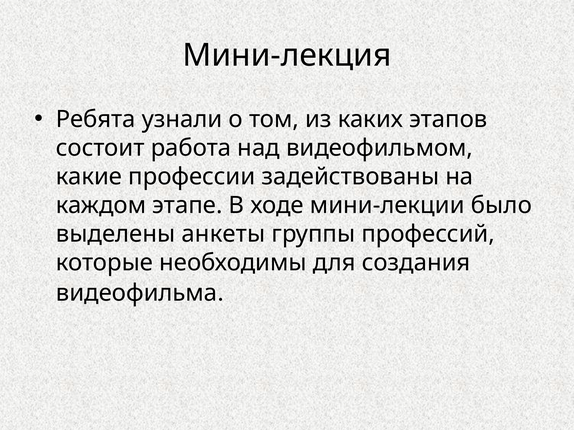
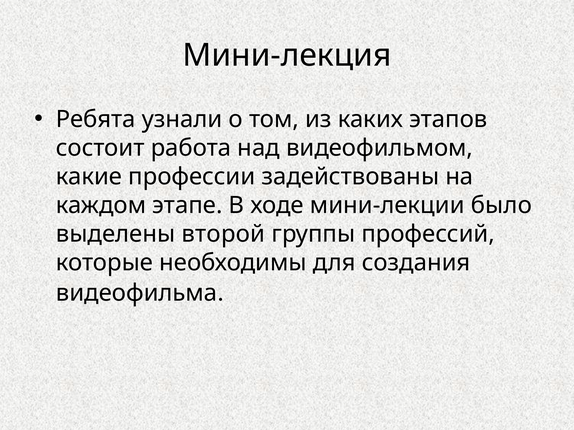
анкеты: анкеты -> второй (223, 234)
